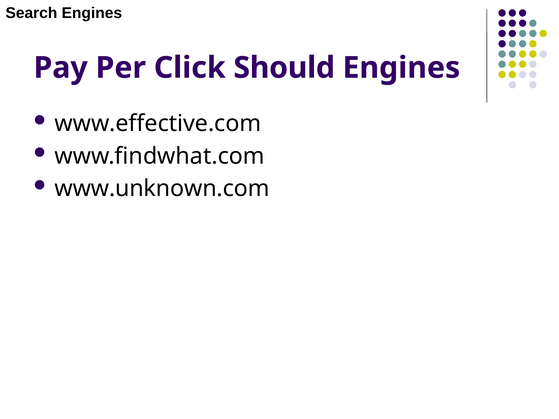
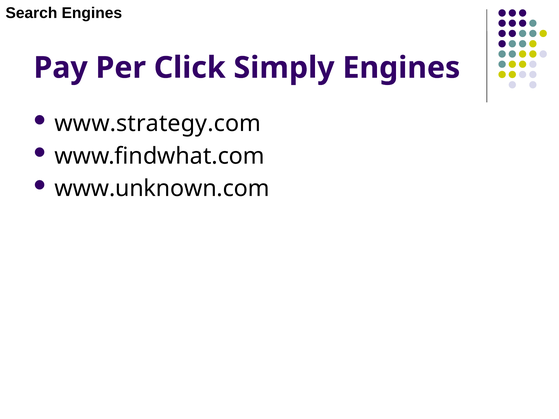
Should: Should -> Simply (284, 68)
www.effective.com: www.effective.com -> www.strategy.com (158, 124)
